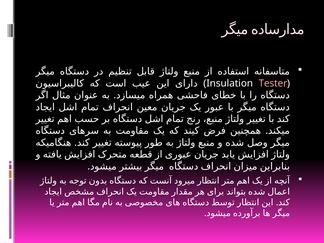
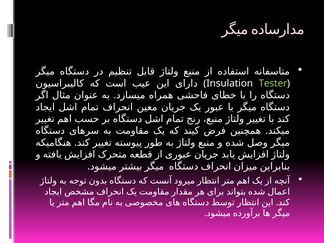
Tester colour: pink -> light green (273, 83)
